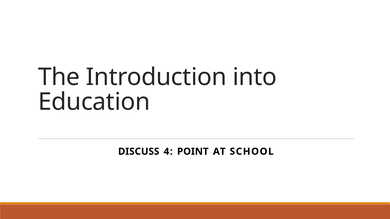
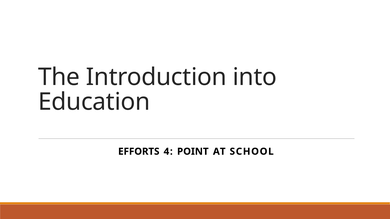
DISCUSS: DISCUSS -> EFFORTS (139, 152)
